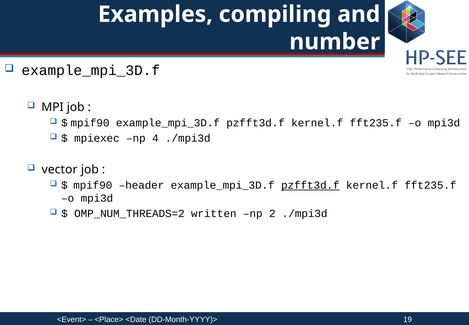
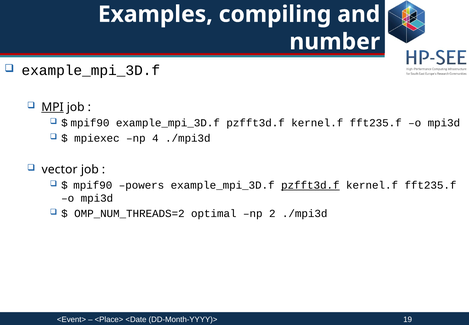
MPI underline: none -> present (53, 107)
header: header -> powers (142, 185)
written: written -> optimal (214, 213)
